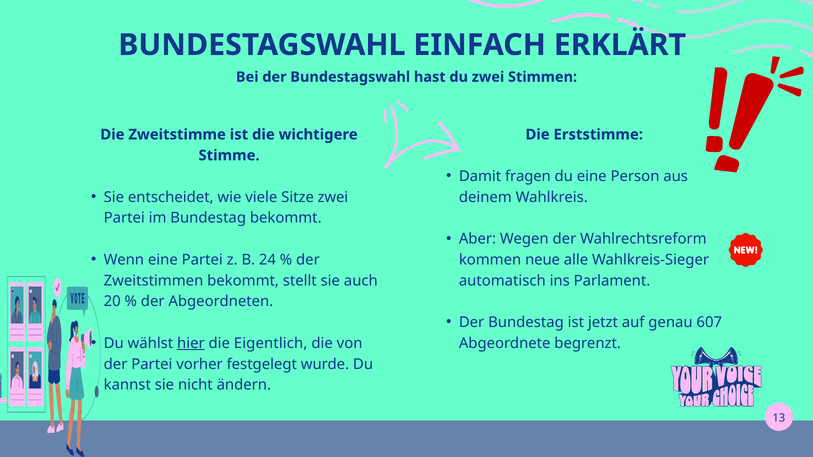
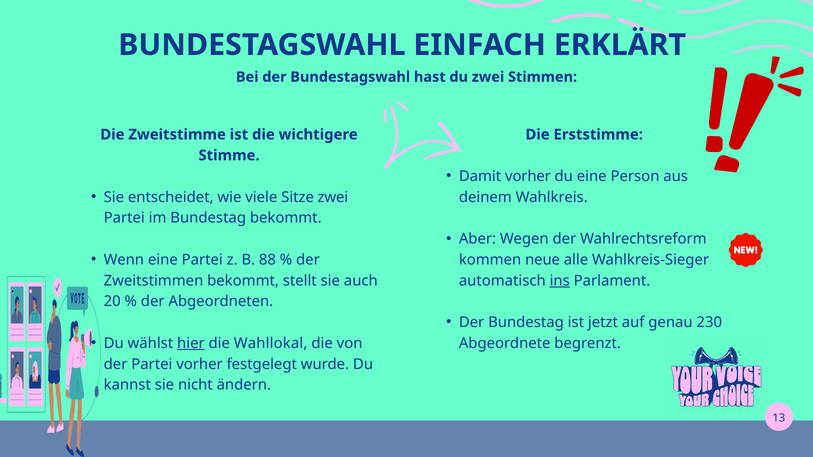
Damit fragen: fragen -> vorher (528, 176)
24: 24 -> 88 (267, 260)
ins underline: none -> present (560, 281)
607: 607 -> 230 (709, 323)
Eigentlich: Eigentlich -> Wahllokal (271, 343)
